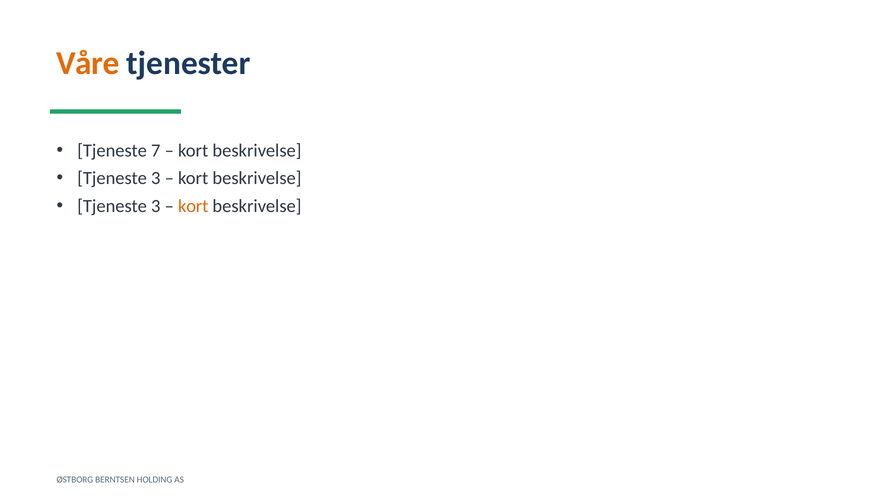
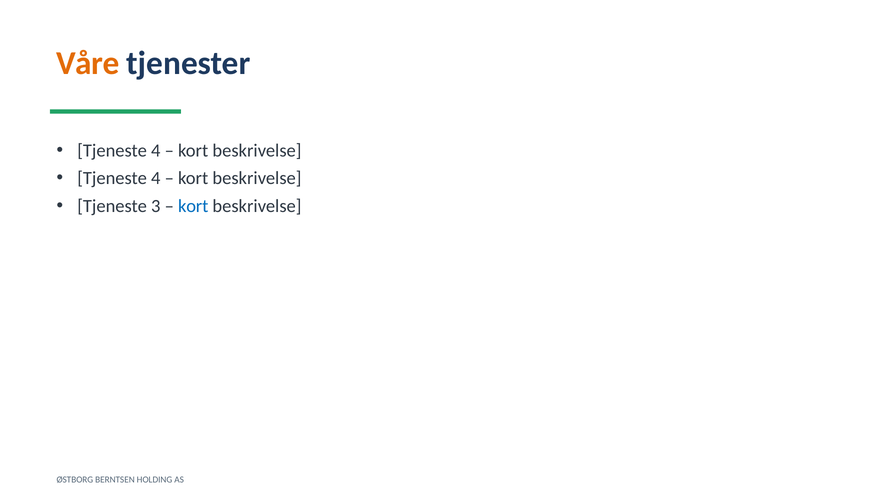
7: 7 -> 4 (156, 150)
3: 3 -> 4 (156, 178)
kort colour: orange -> blue (193, 206)
